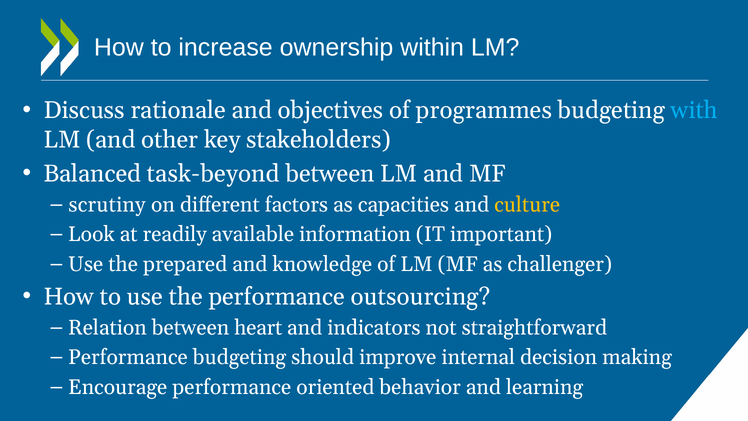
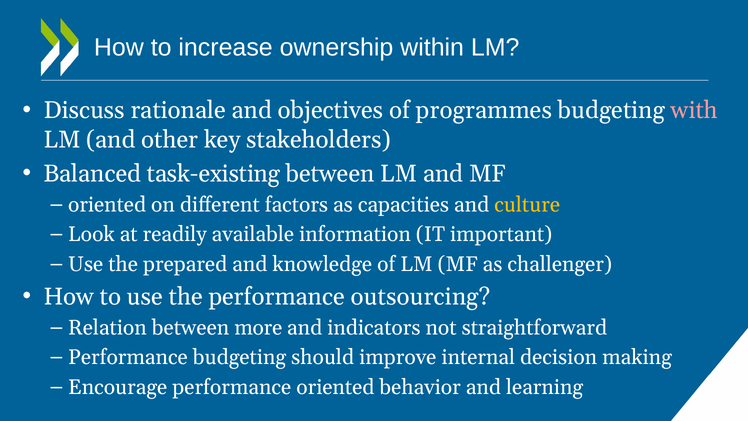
with colour: light blue -> pink (694, 110)
task-beyond: task-beyond -> task-existing (214, 173)
scrutiny: scrutiny -> oriented (107, 205)
heart: heart -> more (258, 328)
